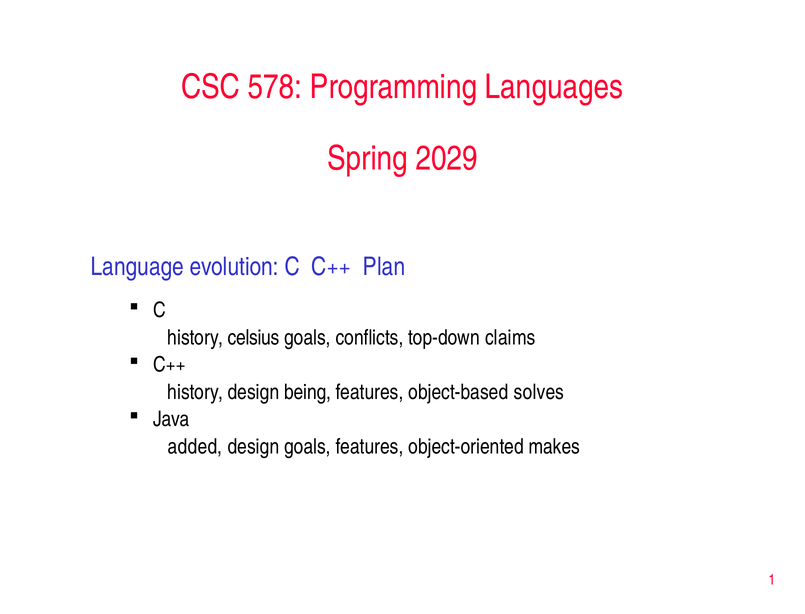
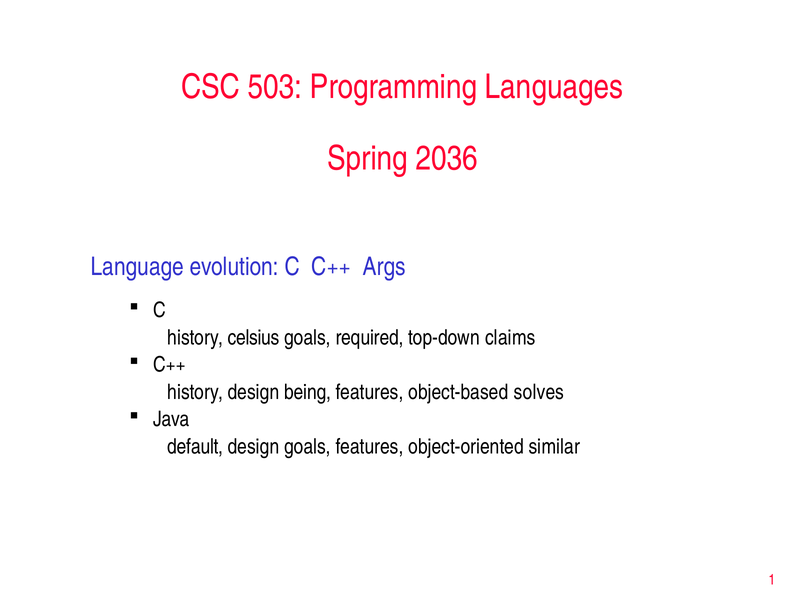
578: 578 -> 503 (275, 87)
2029: 2029 -> 2036 (447, 158)
Plan: Plan -> Args (384, 267)
conflicts: conflicts -> required (370, 337)
added: added -> default (195, 446)
makes: makes -> similar (554, 446)
